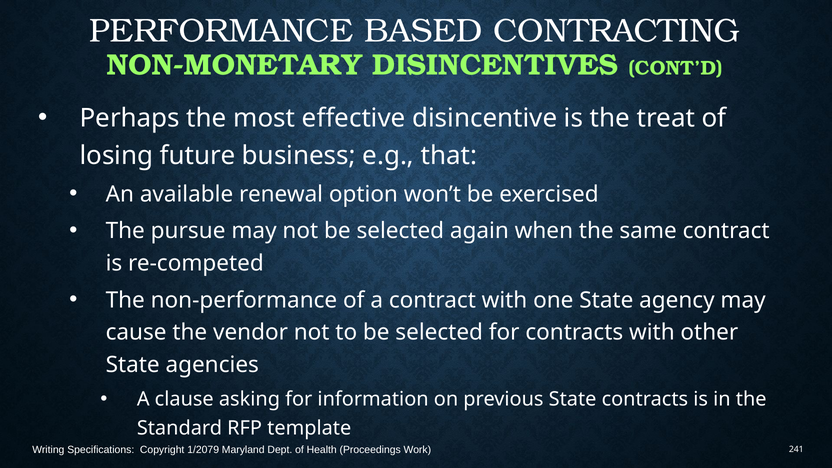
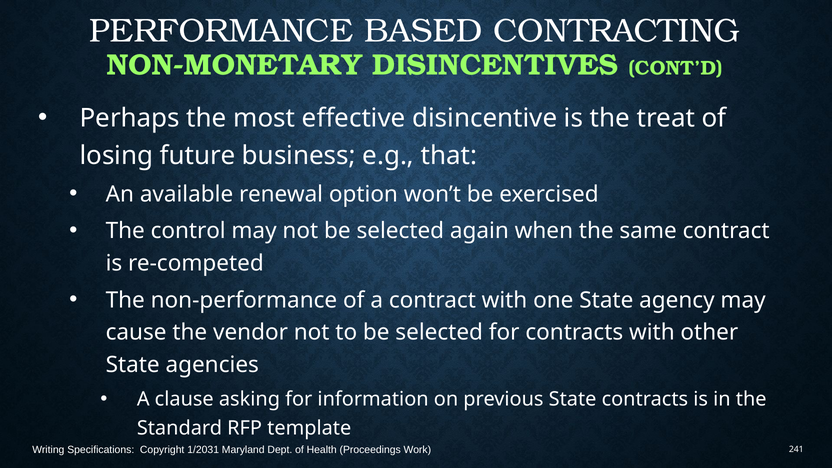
pursue: pursue -> control (188, 231)
1/2079: 1/2079 -> 1/2031 (203, 450)
